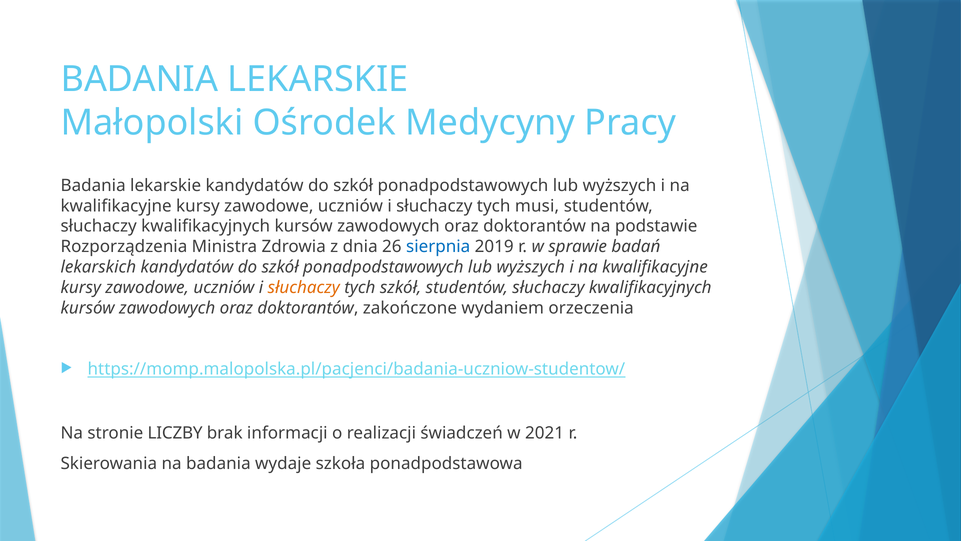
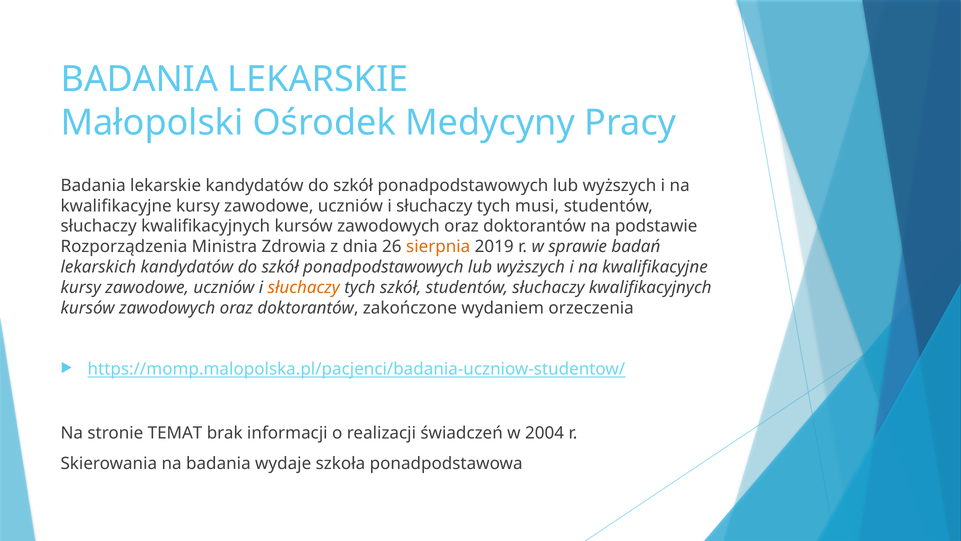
sierpnia colour: blue -> orange (438, 247)
LICZBY: LICZBY -> TEMAT (175, 433)
2021: 2021 -> 2004 (545, 433)
